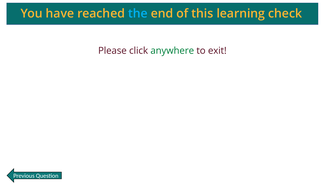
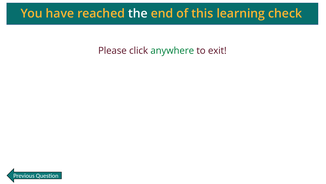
the colour: light blue -> white (138, 14)
